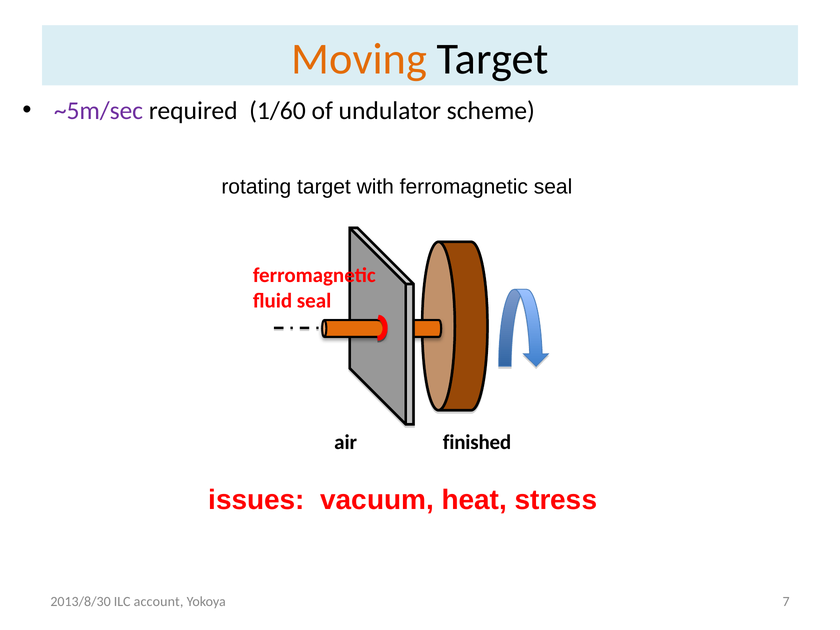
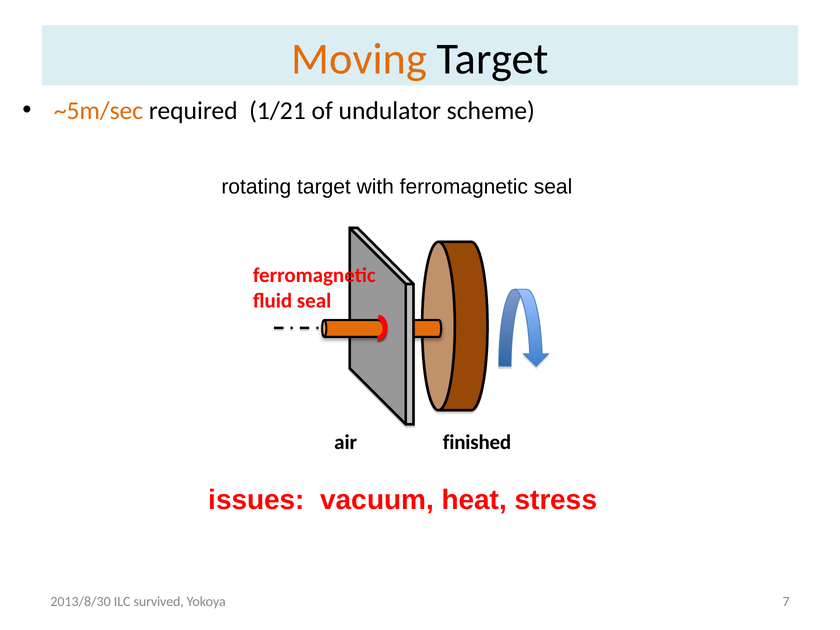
~5m/sec colour: purple -> orange (98, 111)
1/60: 1/60 -> 1/21 (278, 111)
account: account -> survived (159, 602)
